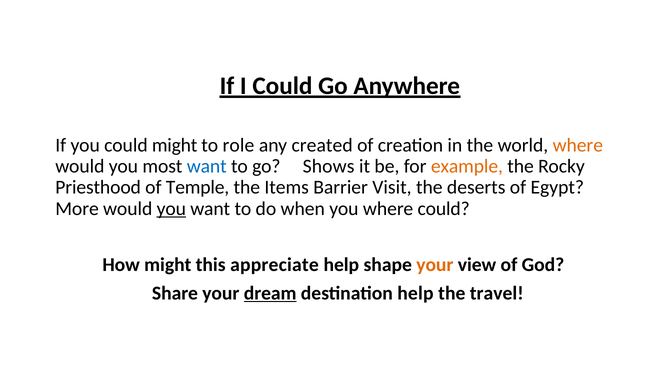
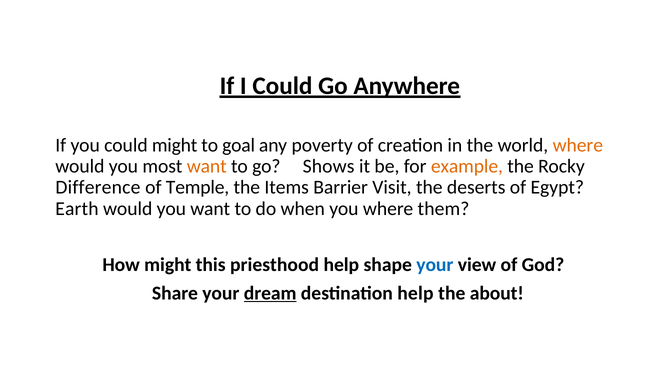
role: role -> goal (239, 145)
created: created -> poverty (322, 145)
want colour: blue -> orange (207, 166)
Priesthood: Priesthood -> Difference (98, 187)
More: More -> Earth (77, 209)
you underline: present -> none (171, 209)
where could: could -> them (444, 209)
appreciate: appreciate -> priesthood (275, 265)
your colour: orange -> blue (435, 265)
travel: travel -> about (497, 293)
